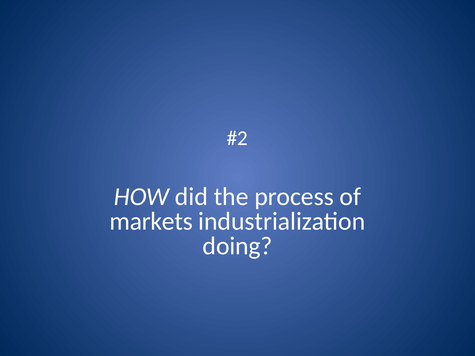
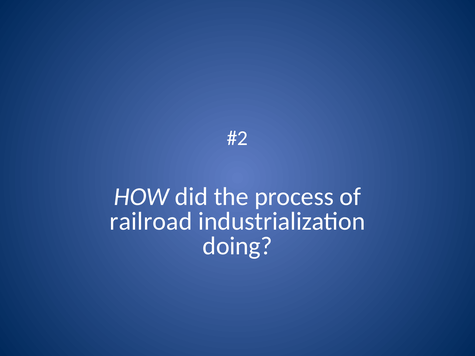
markets: markets -> railroad (151, 222)
